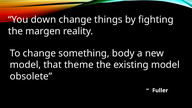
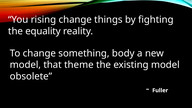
down: down -> rising (43, 20)
margen: margen -> equality (43, 31)
